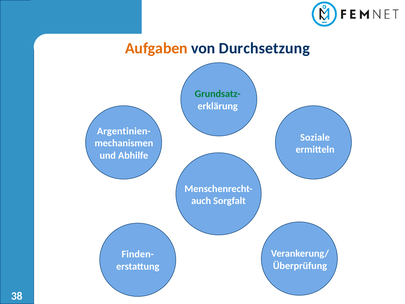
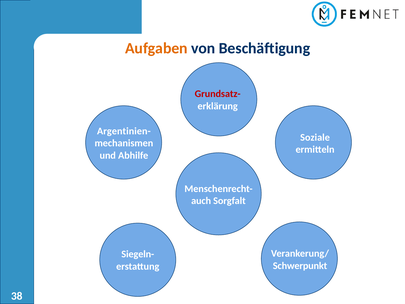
Durchsetzung: Durchsetzung -> Beschäftigung (265, 48)
Grundsatz- colour: green -> red (218, 94)
Finden-: Finden- -> Siegeln- (138, 254)
Überprüfung: Überprüfung -> Schwerpunkt (300, 265)
